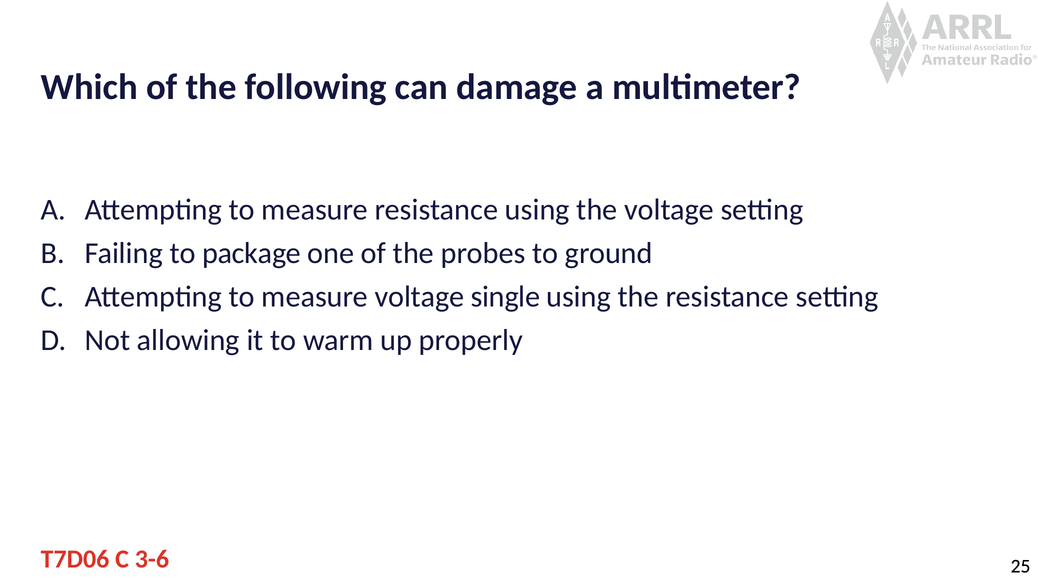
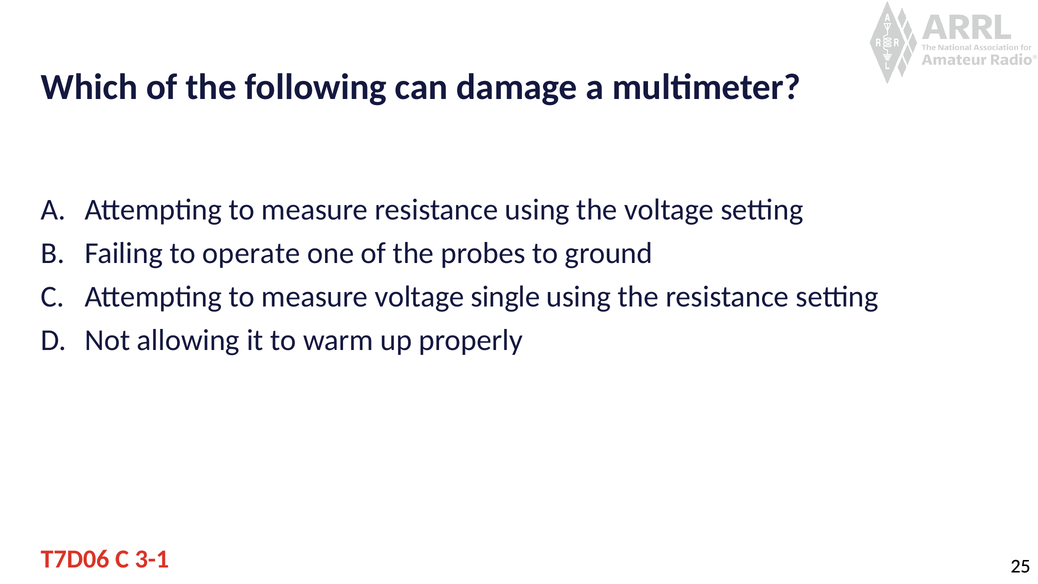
package: package -> operate (251, 253)
3-6: 3-6 -> 3-1 (152, 559)
